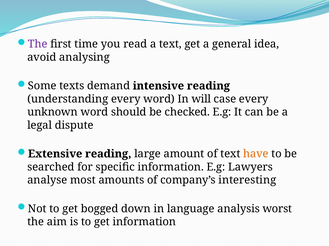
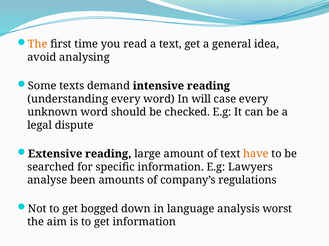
The colour: purple -> orange (38, 44)
most: most -> been (83, 181)
interesting: interesting -> regulations (247, 181)
